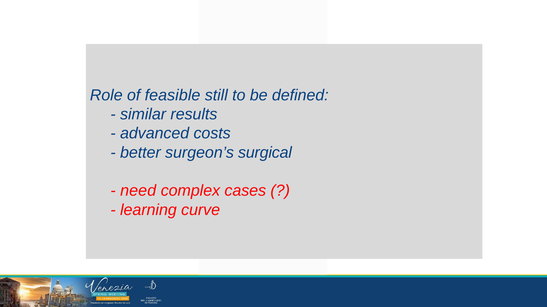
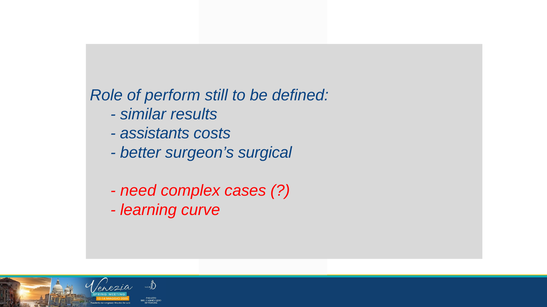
feasible: feasible -> perform (173, 95)
advanced: advanced -> assistants (155, 134)
